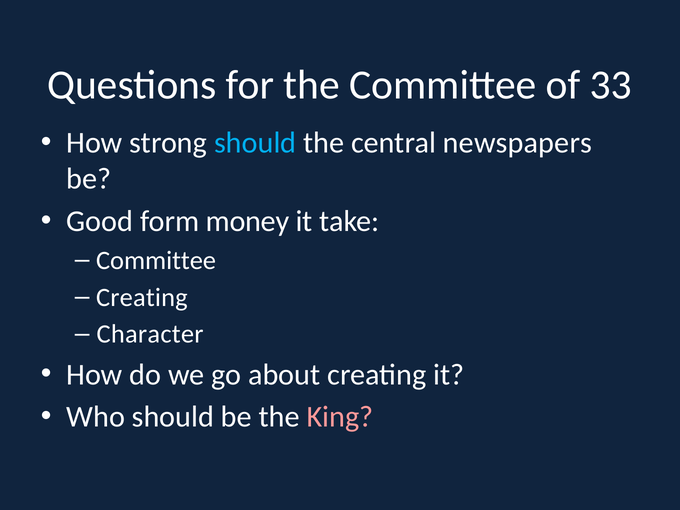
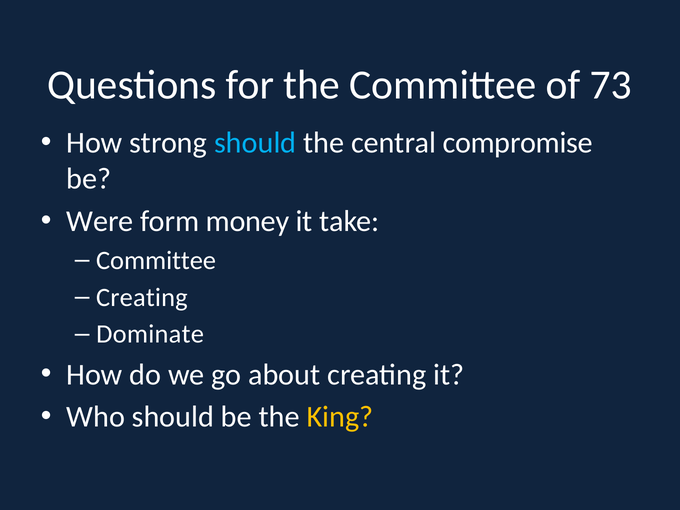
33: 33 -> 73 (611, 85)
newspapers: newspapers -> compromise (518, 143)
Good: Good -> Were (100, 221)
Character: Character -> Dominate (150, 334)
King colour: pink -> yellow (340, 417)
